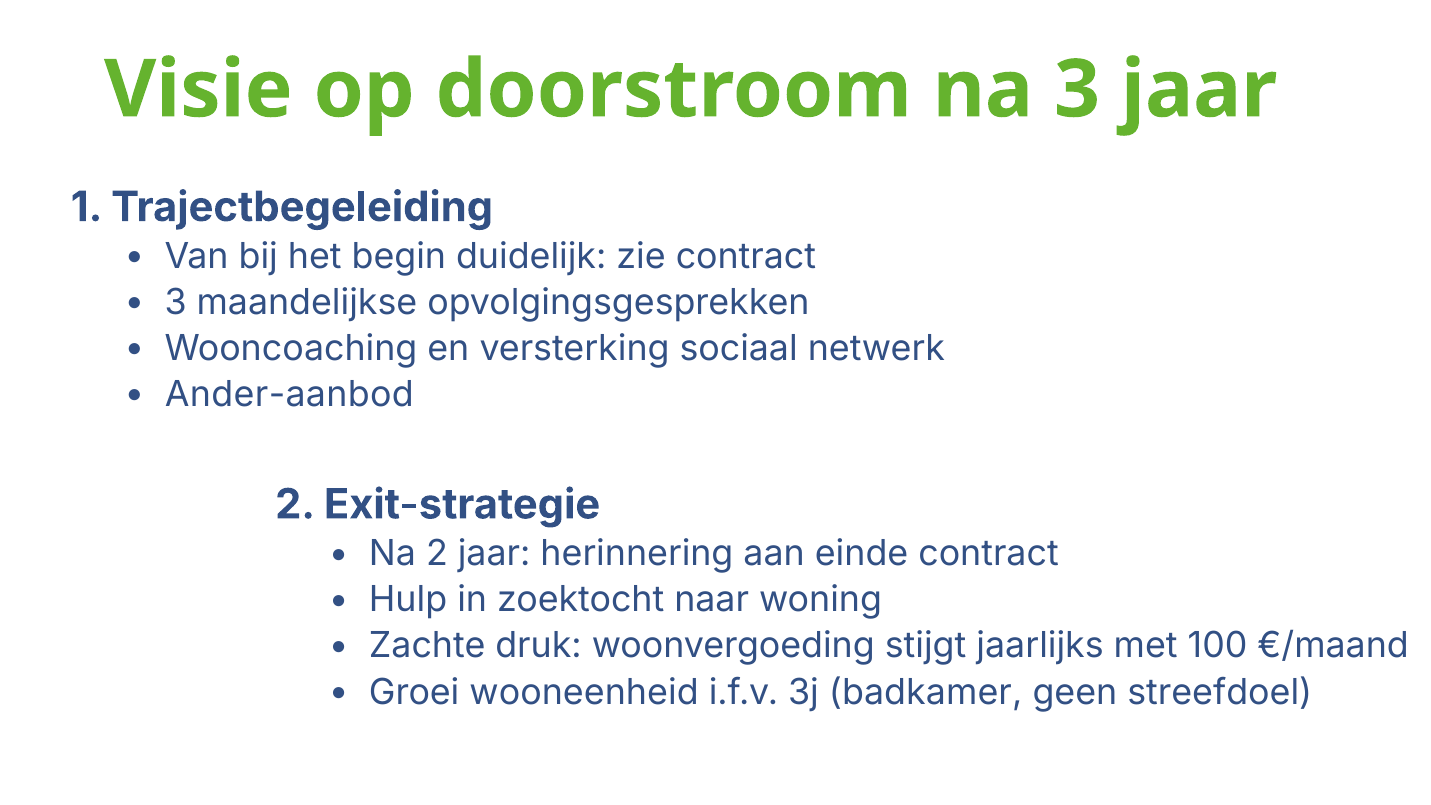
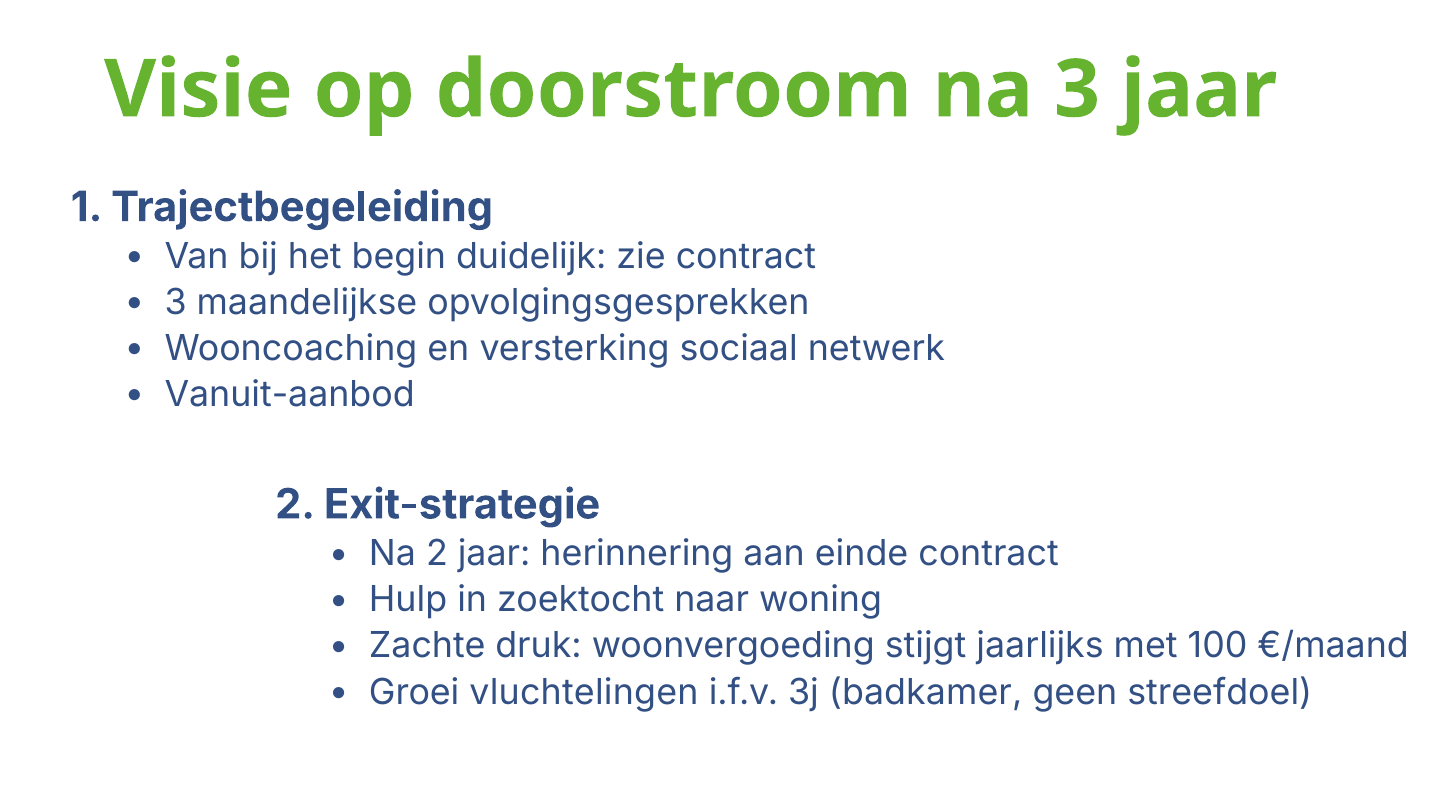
Ander-aanbod: Ander-aanbod -> Vanuit-aanbod (290, 395)
wooneenheid: wooneenheid -> vluchtelingen (584, 692)
